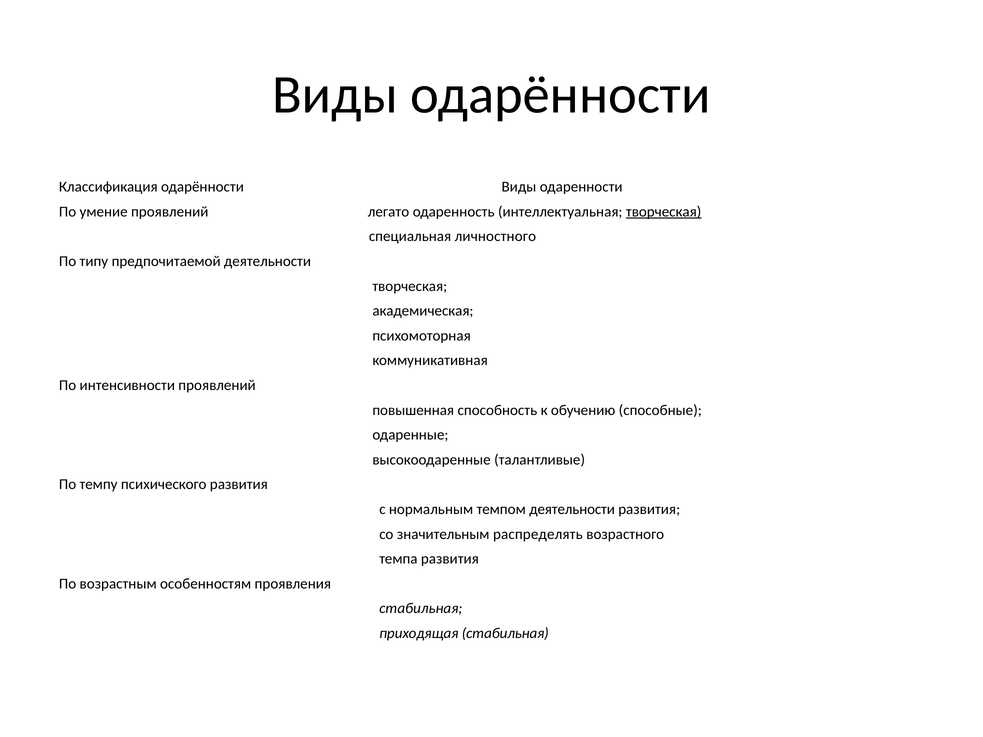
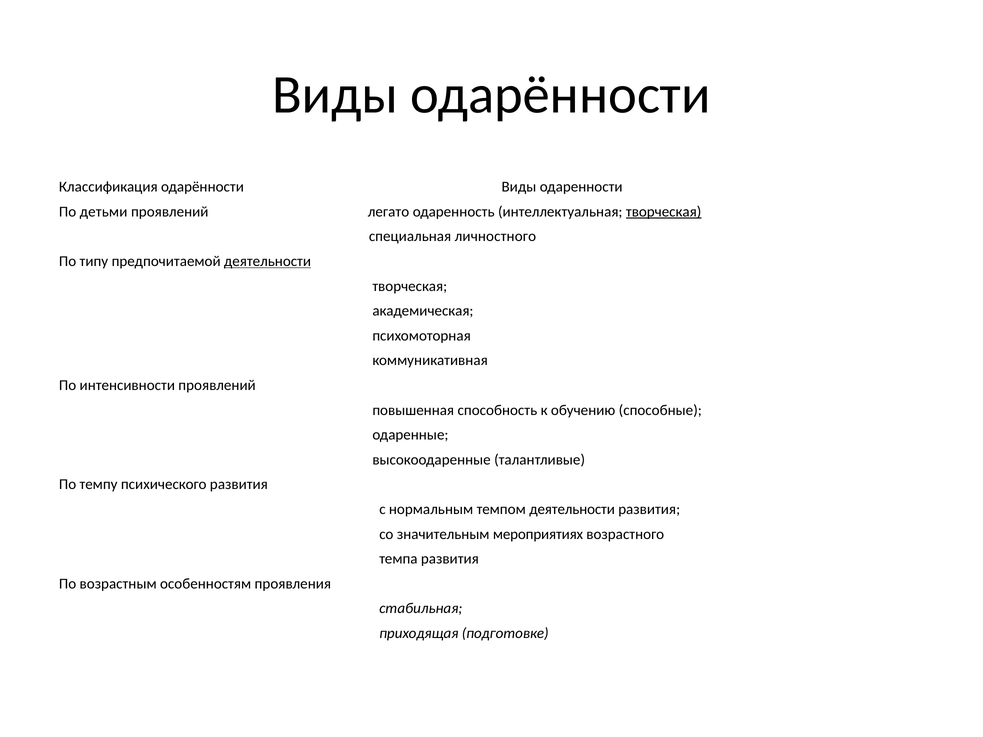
умение: умение -> детьми (104, 212)
деятельности underline: none -> present (268, 261)
распределять: распределять -> мероприятиях (538, 534)
приходящая стабильная: стабильная -> подготовке (505, 634)
